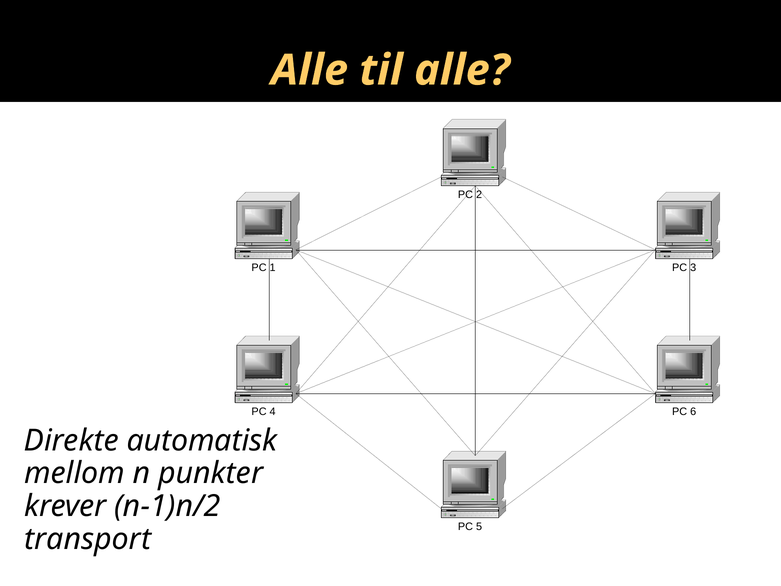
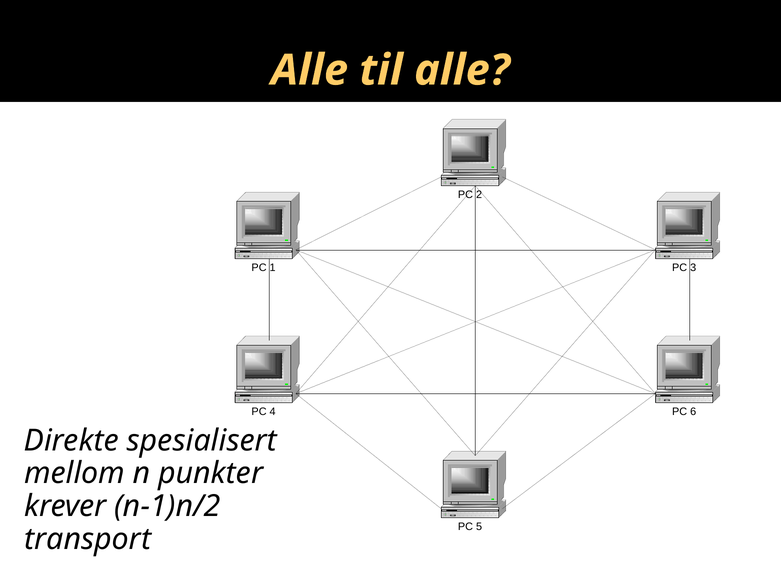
automatisk: automatisk -> spesialisert (202, 440)
